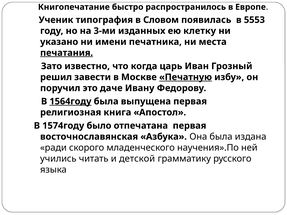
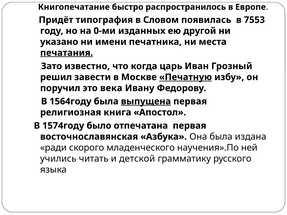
Ученик: Ученик -> Придёт (56, 20)
5553: 5553 -> 7553 (254, 20)
3-ми: 3-ми -> 0-ми (105, 31)
клетку: клетку -> другой (200, 31)
даче: даче -> века (111, 88)
1564году underline: present -> none (70, 102)
выпущена underline: none -> present (146, 102)
